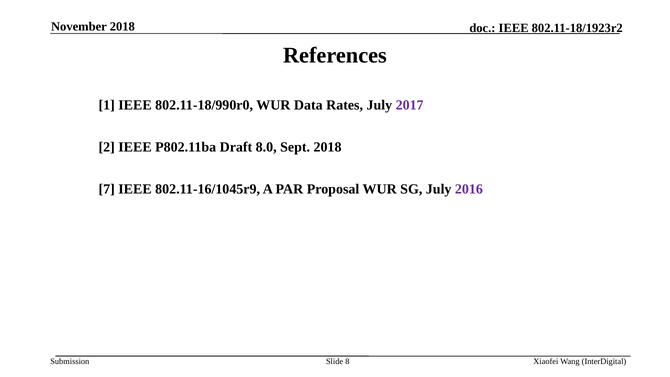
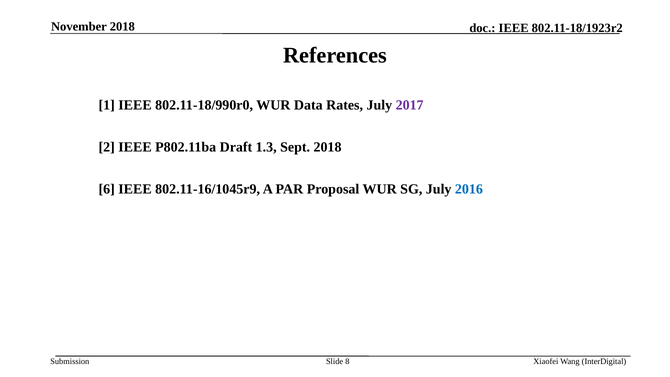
8.0: 8.0 -> 1.3 (266, 147)
7: 7 -> 6 (107, 189)
2016 colour: purple -> blue (469, 189)
